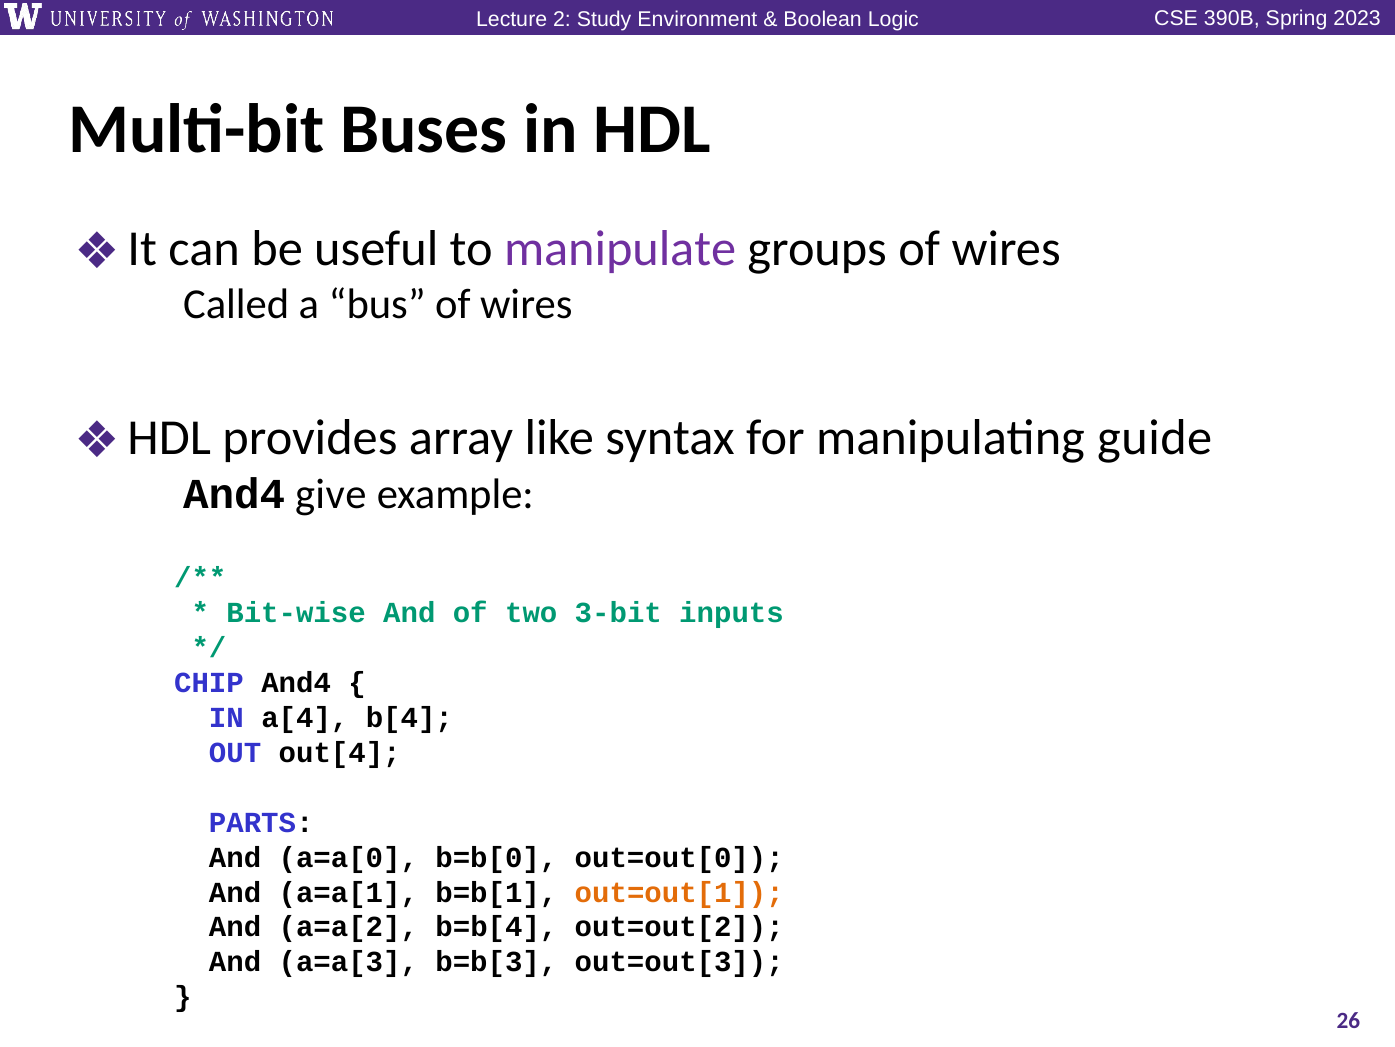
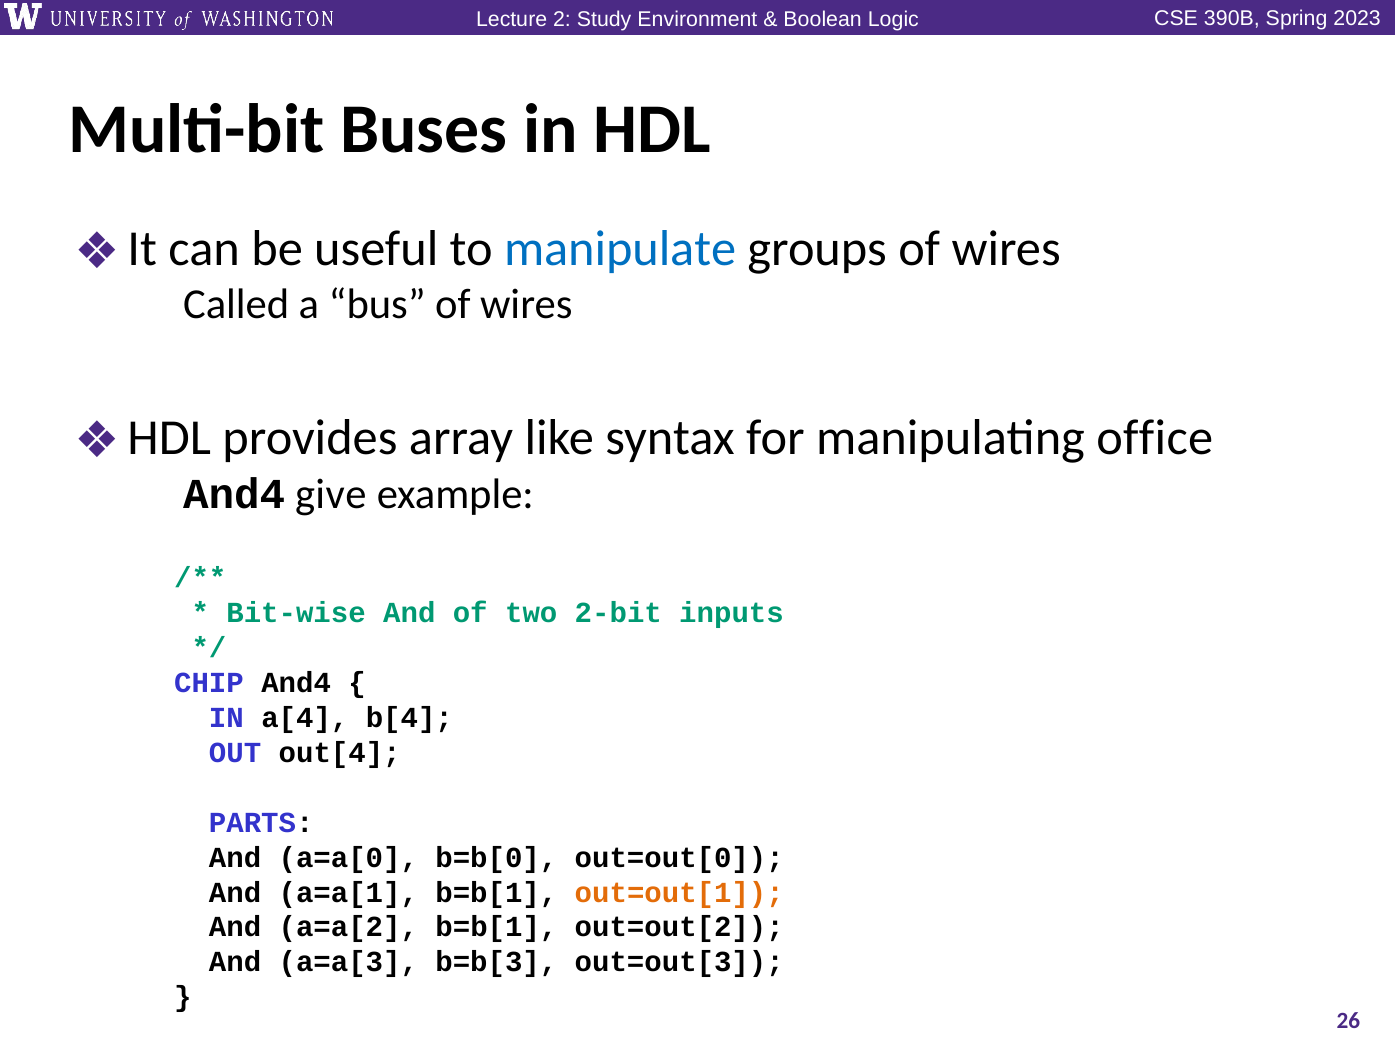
manipulate colour: purple -> blue (620, 249)
guide: guide -> office (1155, 438)
3-bit: 3-bit -> 2-bit (618, 613)
a=a[2 b=b[4: b=b[4 -> b=b[1 (496, 927)
